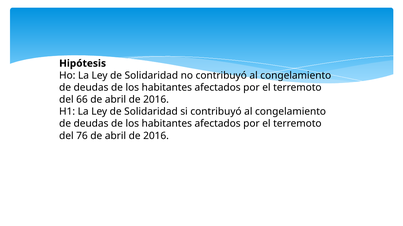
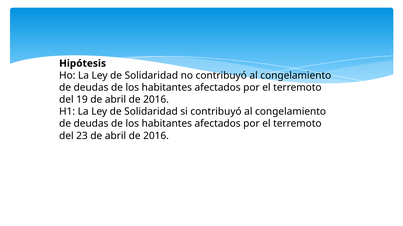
66: 66 -> 19 (82, 100)
76: 76 -> 23 (82, 136)
